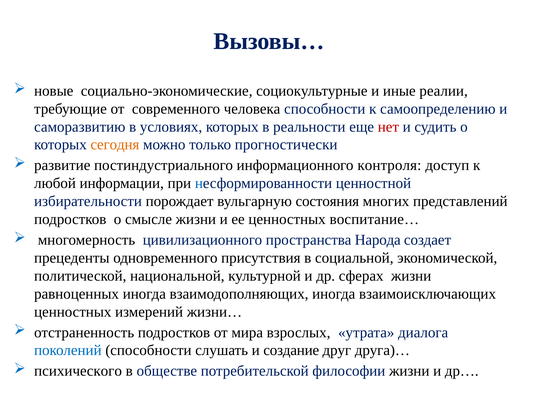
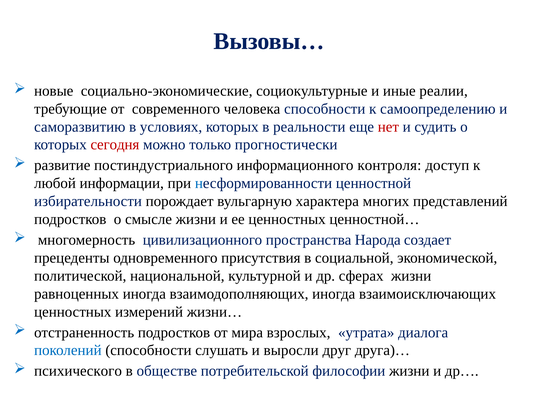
сегодня colour: orange -> red (115, 145)
состояния: состояния -> характера (327, 201)
воспитание…: воспитание… -> ценностной… (374, 219)
создание: создание -> выросли (291, 350)
